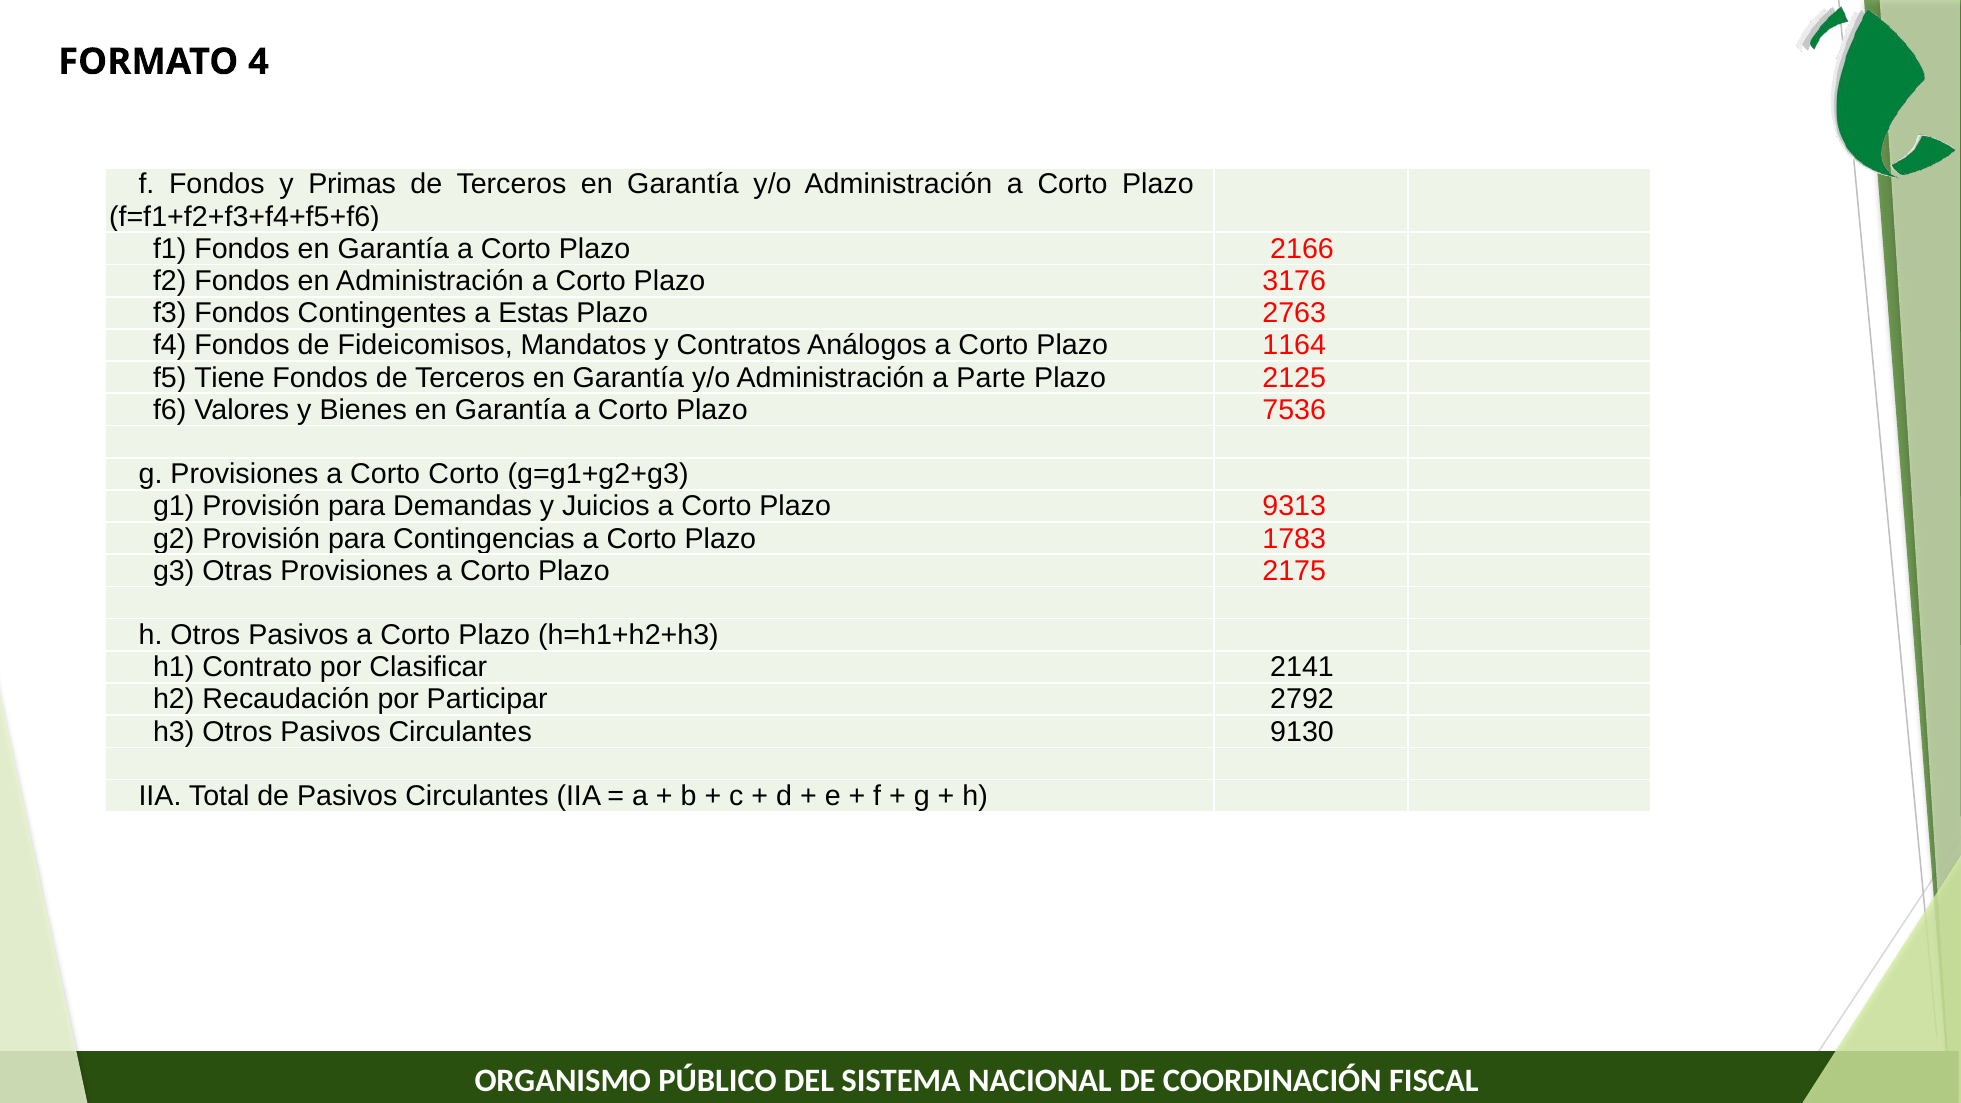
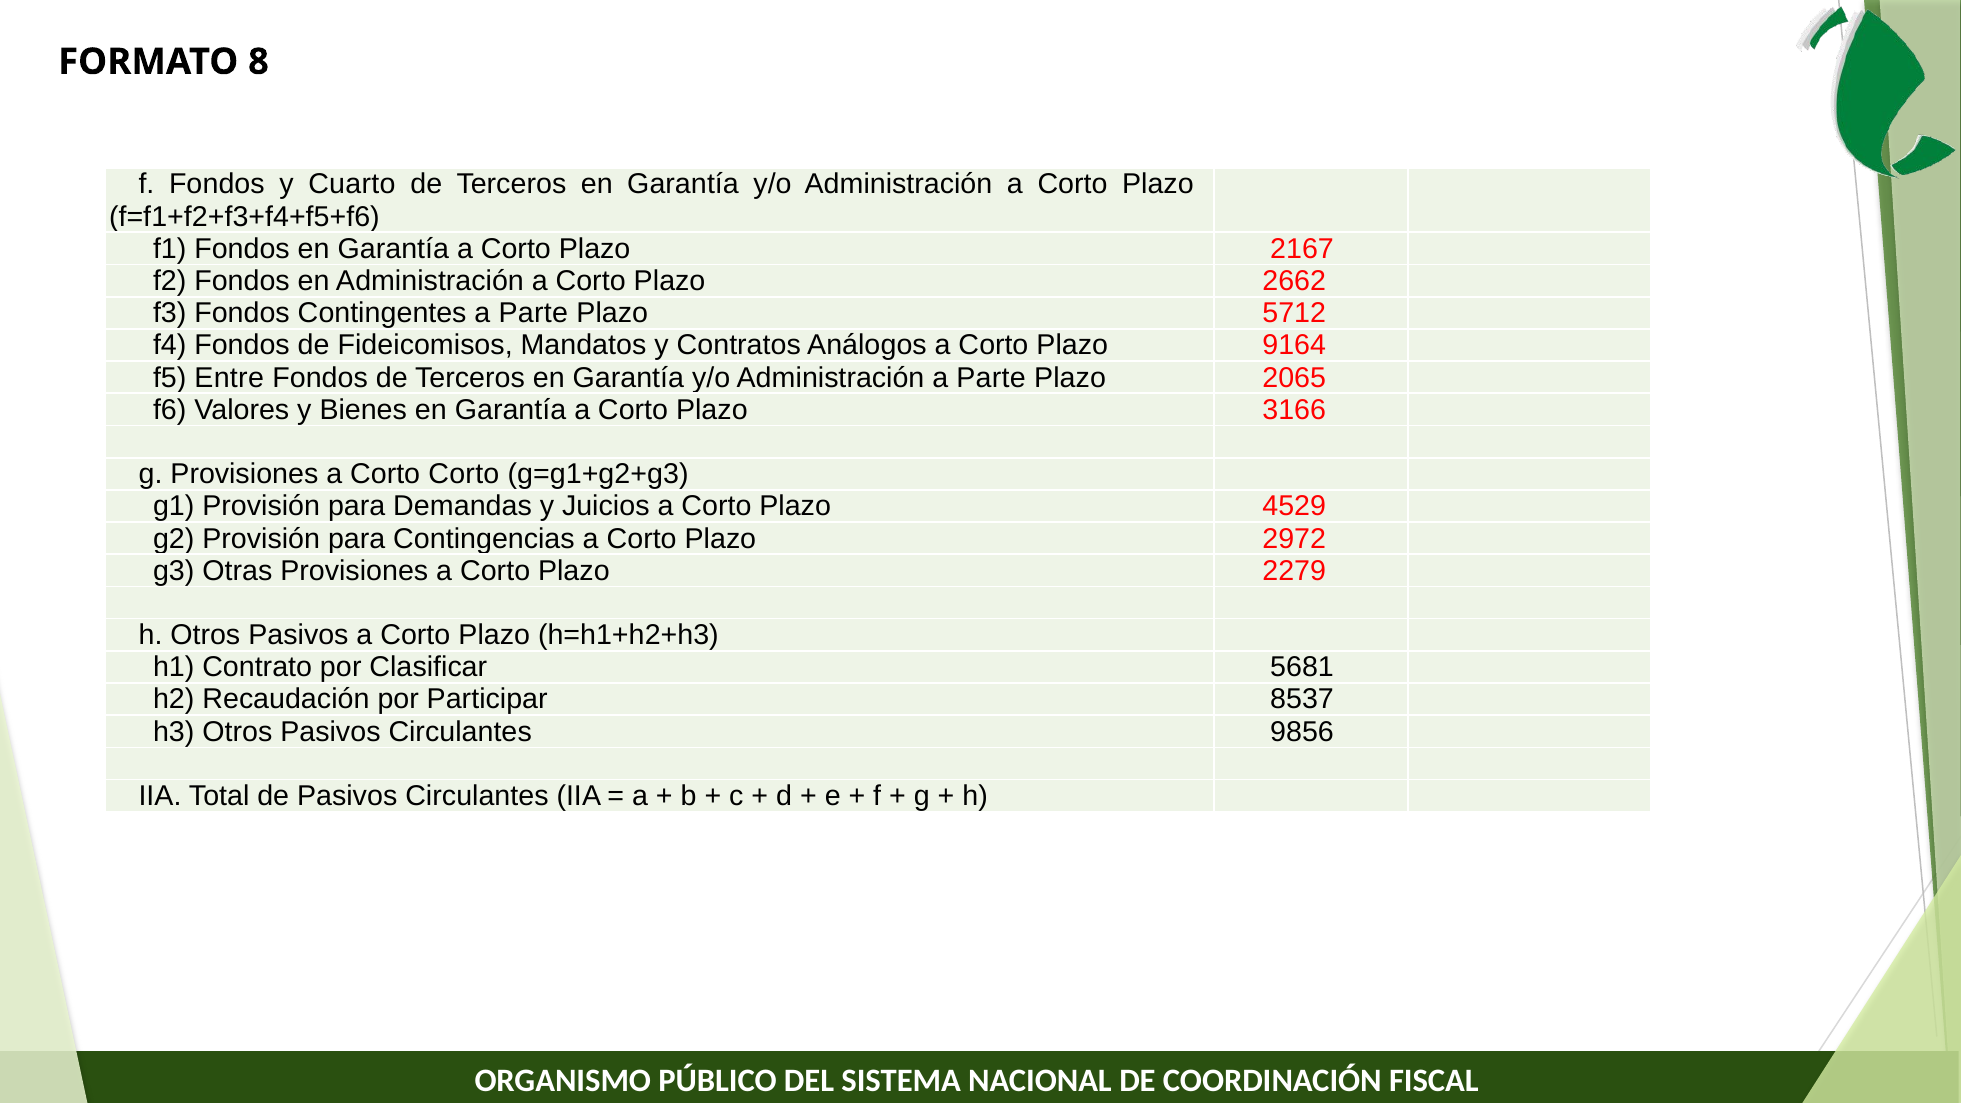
4: 4 -> 8 (258, 62)
Primas: Primas -> Cuarto (352, 185)
2166: 2166 -> 2167 (1302, 249)
3176: 3176 -> 2662 (1294, 281)
Contingentes a Estas: Estas -> Parte (533, 313)
2763: 2763 -> 5712 (1294, 313)
1164: 1164 -> 9164 (1294, 345)
Tiene: Tiene -> Entre (229, 378)
2125: 2125 -> 2065 (1294, 378)
7536: 7536 -> 3166 (1294, 410)
9313: 9313 -> 4529 (1294, 506)
1783: 1783 -> 2972 (1294, 539)
2175: 2175 -> 2279 (1294, 571)
2141: 2141 -> 5681 (1302, 667)
2792: 2792 -> 8537 (1302, 700)
9130: 9130 -> 9856 (1302, 732)
